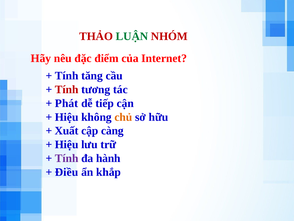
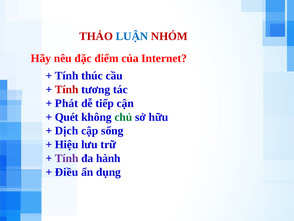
LUẬN colour: green -> blue (132, 36)
tăng: tăng -> thúc (92, 76)
Hiệu: Hiệu -> Quét (67, 117)
chủ colour: orange -> green (123, 117)
Xuất: Xuất -> Dịch (67, 130)
càng: càng -> sống (112, 130)
khắp: khắp -> dụng (109, 172)
